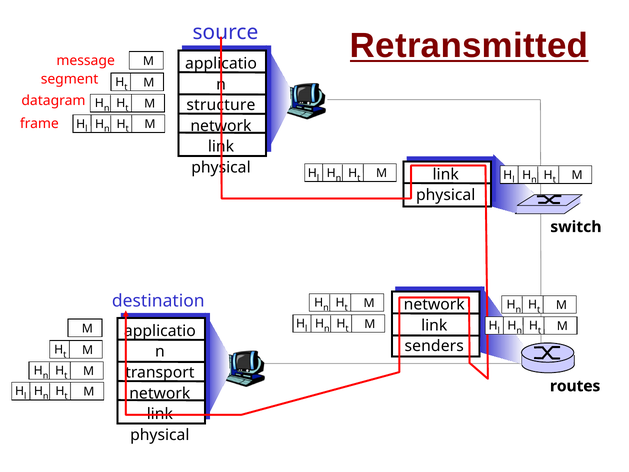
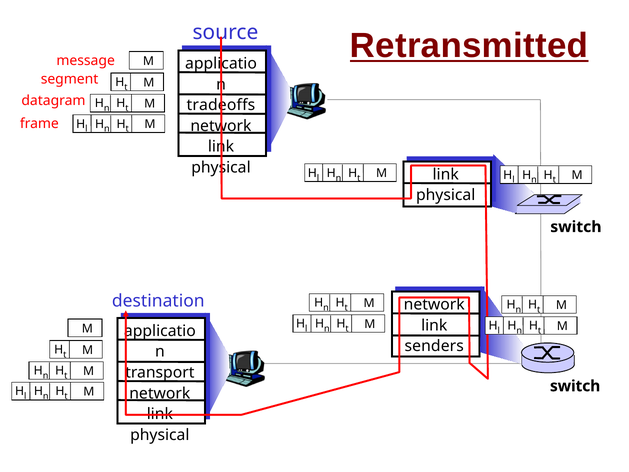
structure: structure -> tradeoffs (221, 105)
routes: routes -> switch (575, 386)
